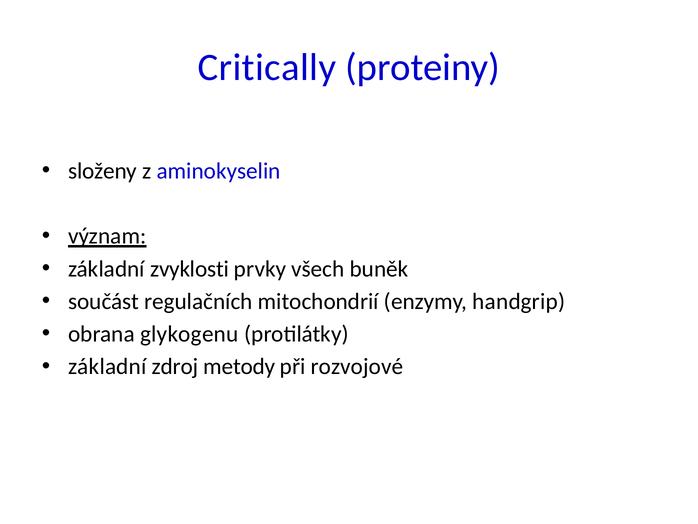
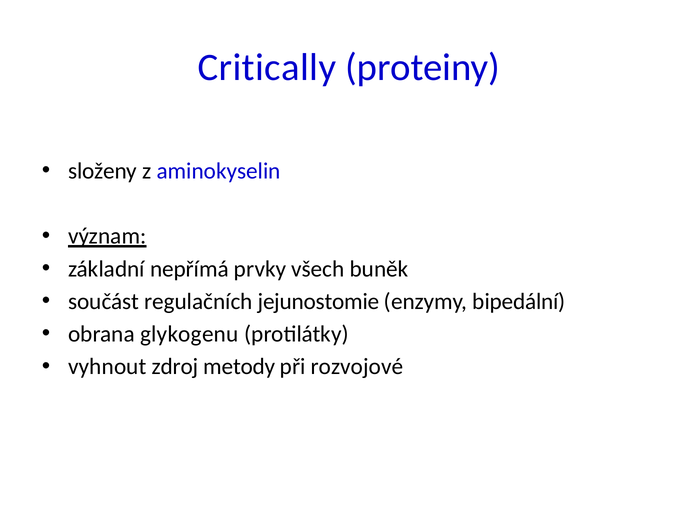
zvyklosti: zvyklosti -> nepřímá (189, 269)
mitochondrií: mitochondrií -> jejunostomie (318, 301)
handgrip: handgrip -> bipedální (519, 301)
základní: základní -> vyhnout (107, 366)
